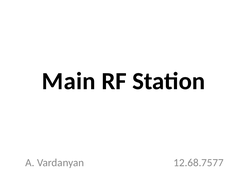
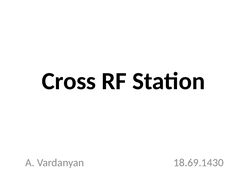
Main: Main -> Cross (69, 81)
12.68.7577: 12.68.7577 -> 18.69.1430 (199, 163)
